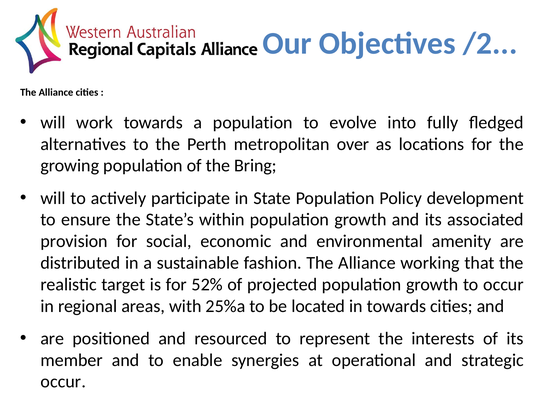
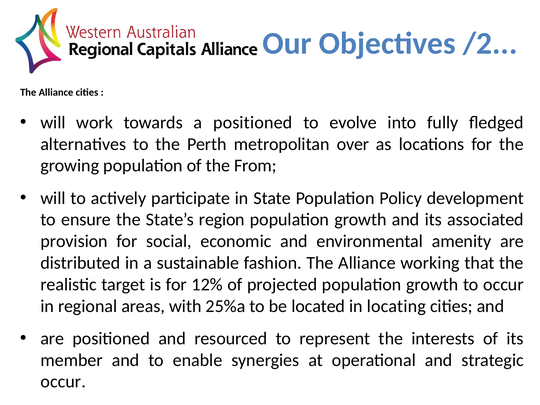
a population: population -> positioned (253, 122)
Bring: Bring -> From (255, 166)
within: within -> region (222, 220)
52%: 52% -> 12% (207, 284)
in towards: towards -> locating (396, 306)
